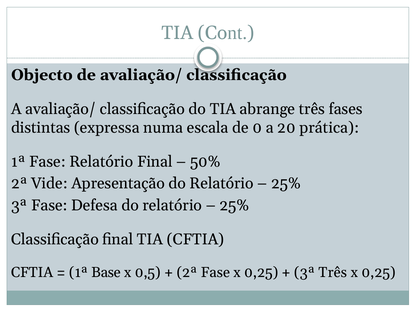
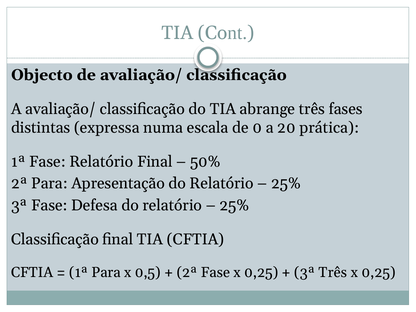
2ª Vide: Vide -> Para (49, 184)
1ª Base: Base -> Para (106, 272)
